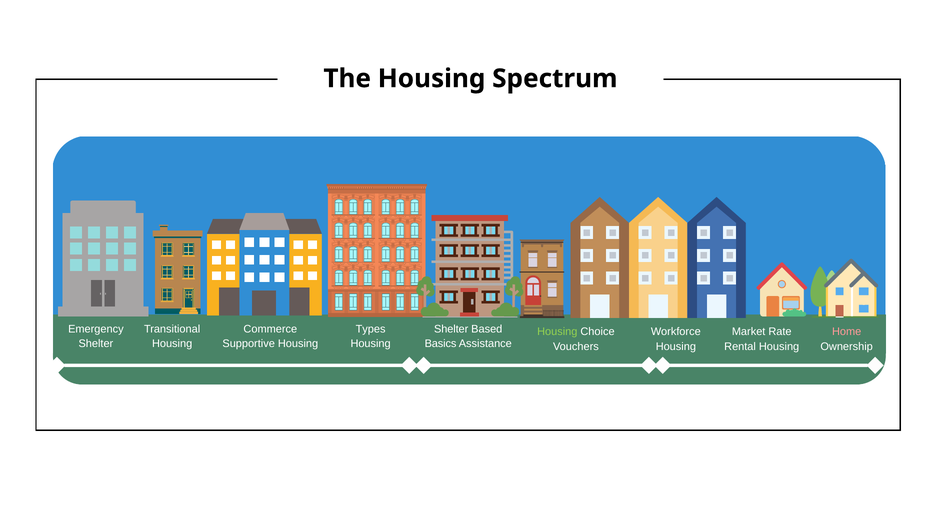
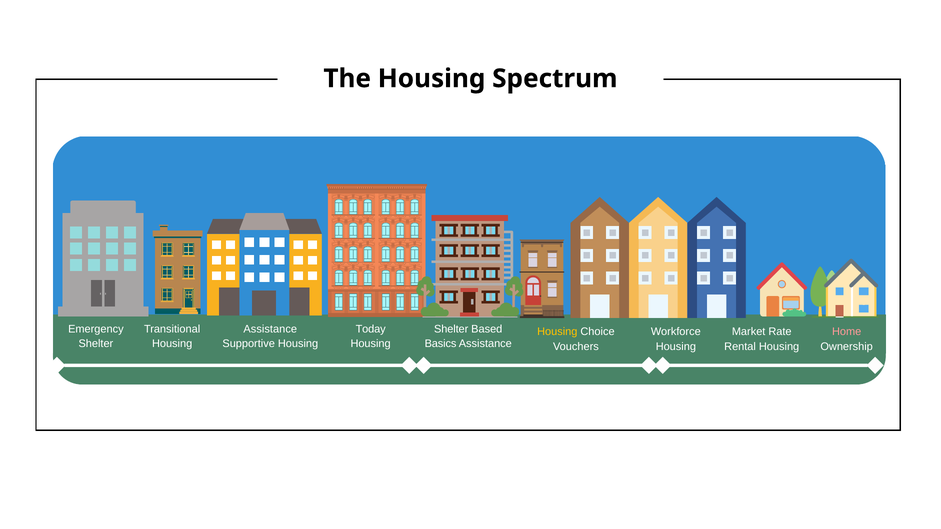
Commerce: Commerce -> Assistance (270, 329)
Types: Types -> Today (371, 329)
Housing colour: light green -> yellow (557, 332)
